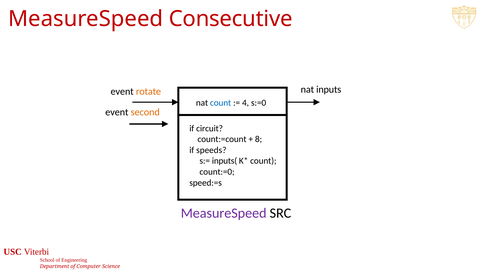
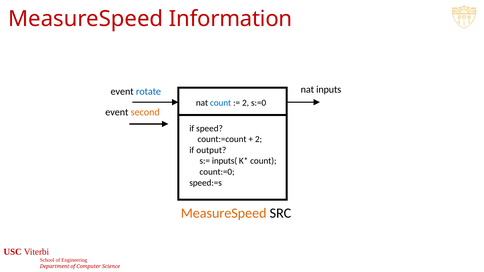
Consecutive: Consecutive -> Information (231, 19)
rotate colour: orange -> blue (148, 92)
4: 4 -> 2 (246, 103)
circuit: circuit -> speed (210, 128)
8: 8 -> 2 (259, 139)
speeds: speeds -> output (211, 150)
MeasureSpeed colour: purple -> orange (224, 213)
